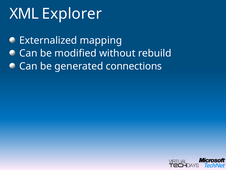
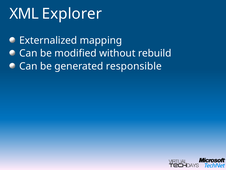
connections: connections -> responsible (134, 66)
